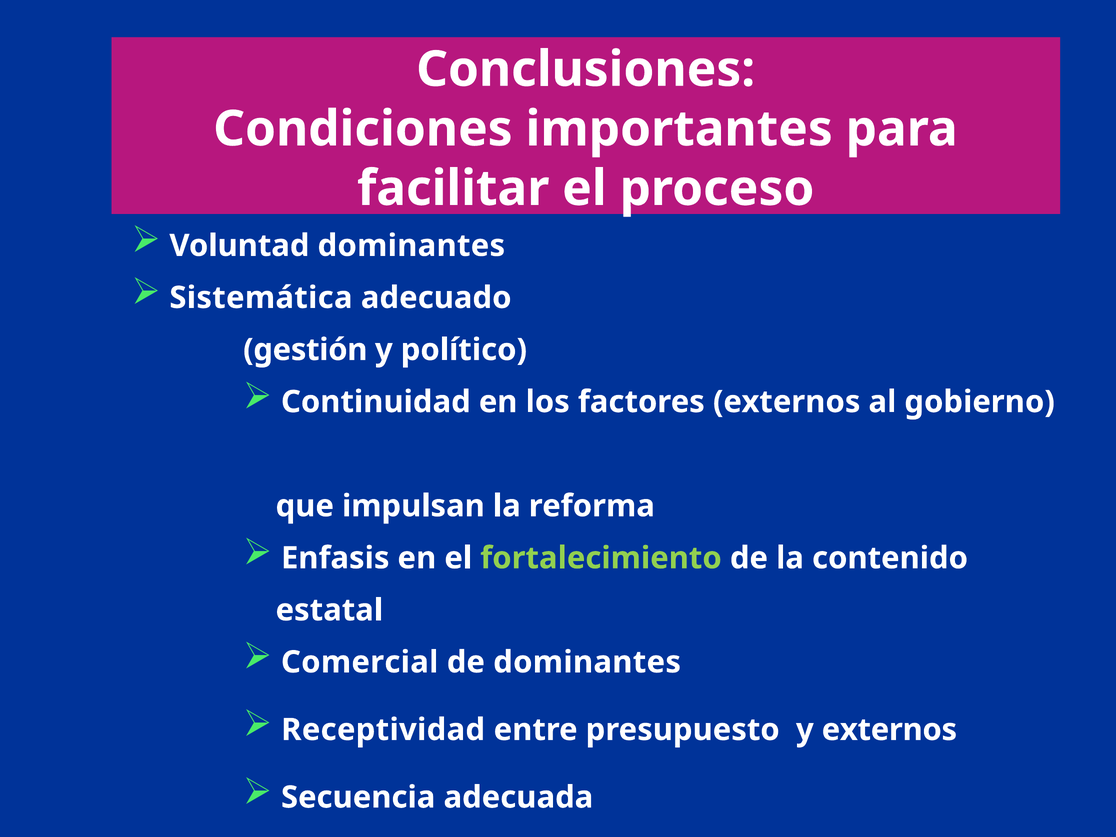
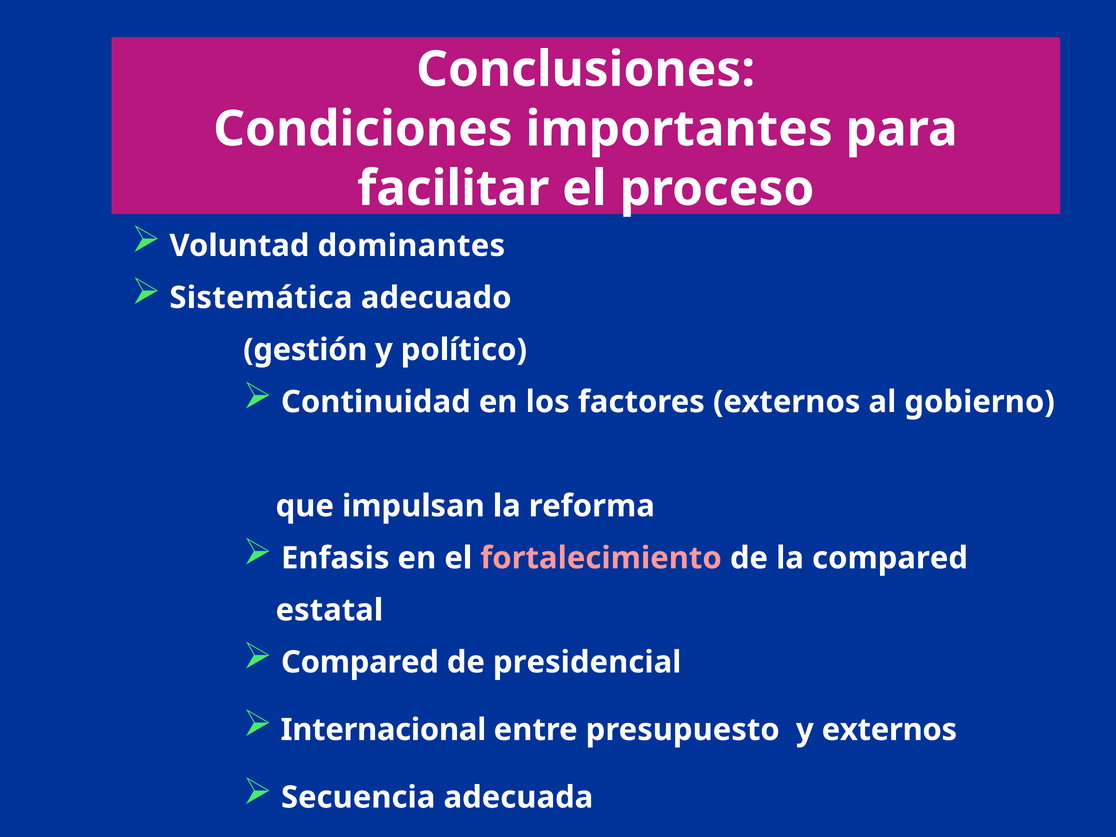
fortalecimiento colour: light green -> pink (601, 558)
la contenido: contenido -> compared (890, 558)
Comercial: Comercial -> Compared (360, 662)
de dominantes: dominantes -> presidencial (587, 662)
Receptividad: Receptividad -> Internacional (383, 730)
